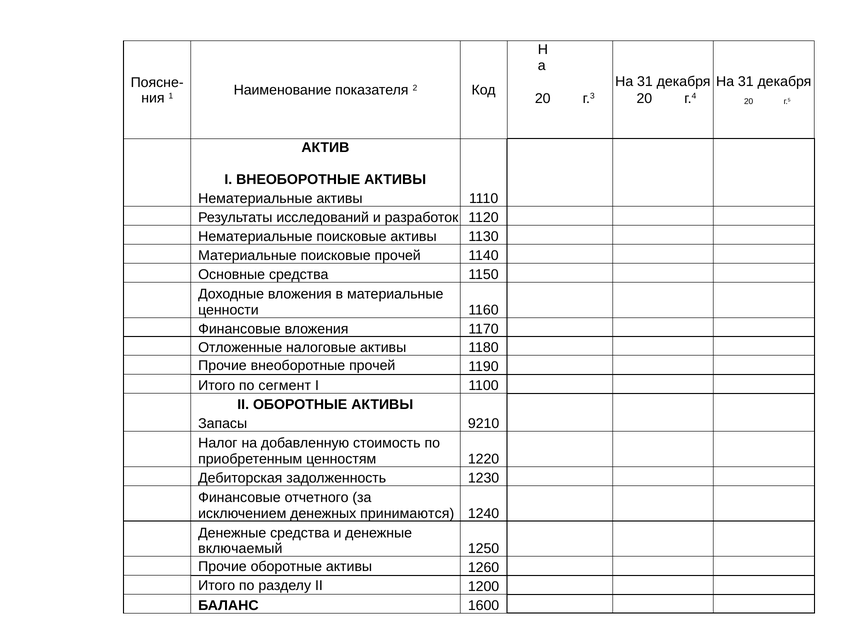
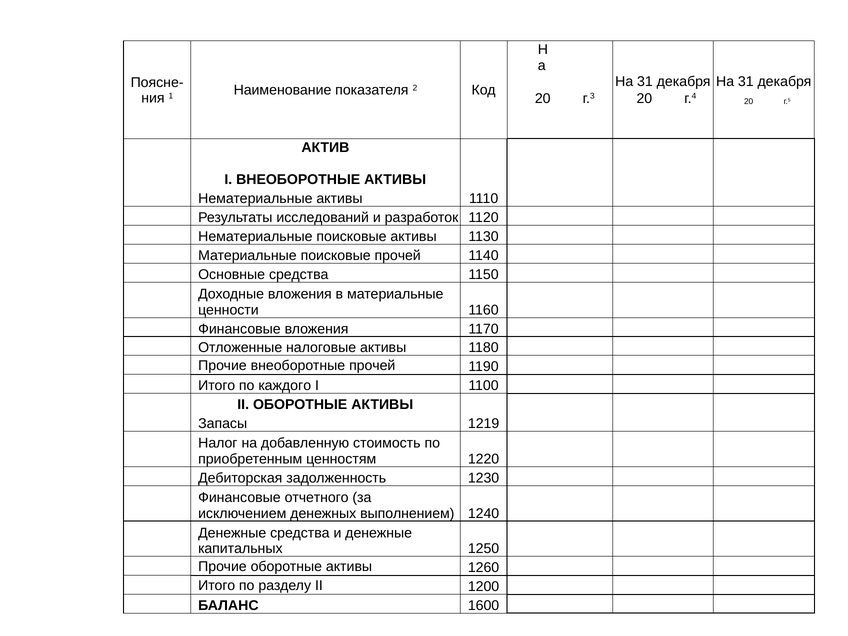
сегмент: сегмент -> каждого (285, 386)
9210: 9210 -> 1219 (484, 424)
принимаются: принимаются -> выполнением (407, 513)
включаемый: включаемый -> капитальных (240, 549)
